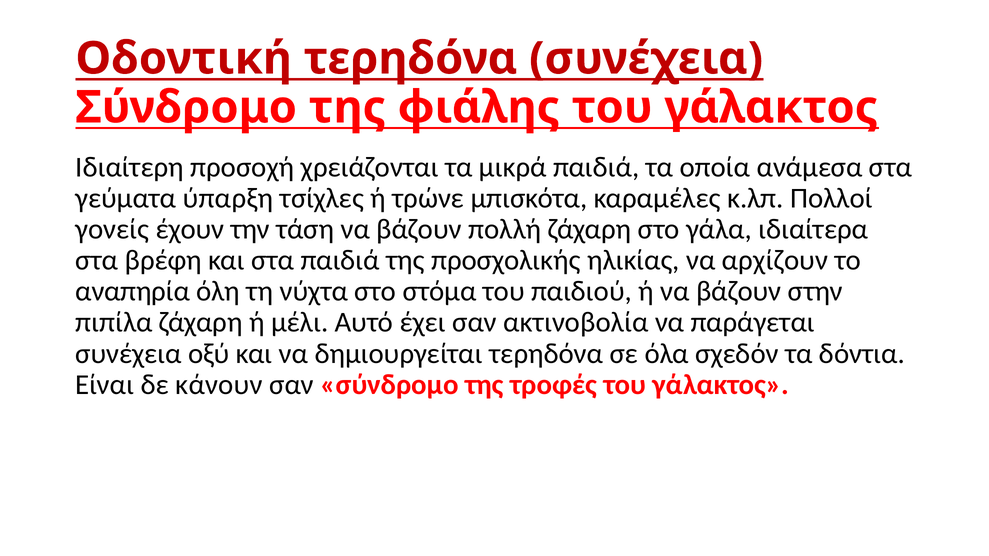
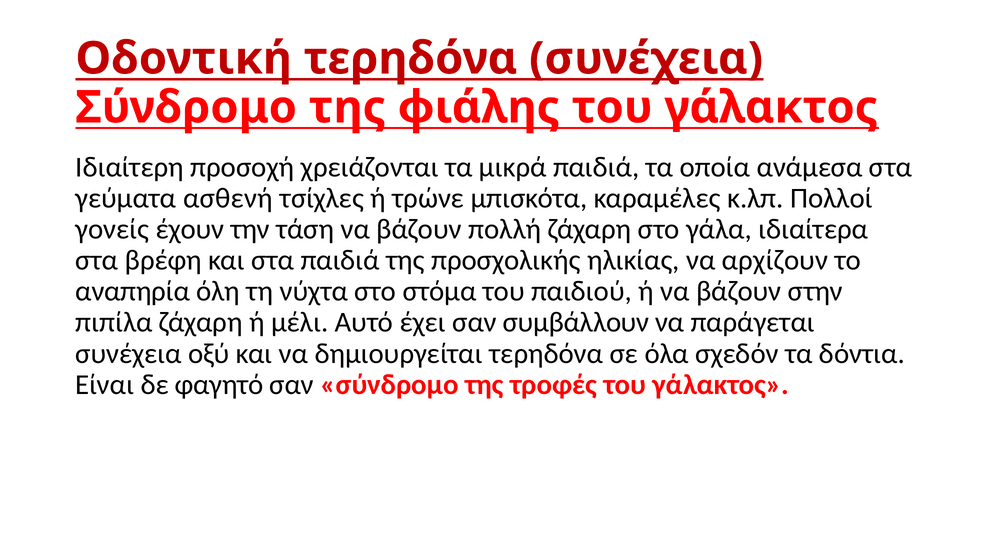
ύπαρξη: ύπαρξη -> ασθενή (228, 198)
ακτινοβολία: ακτινοβολία -> συμβάλλουν (576, 323)
κάνουν: κάνουν -> φαγητό (219, 385)
